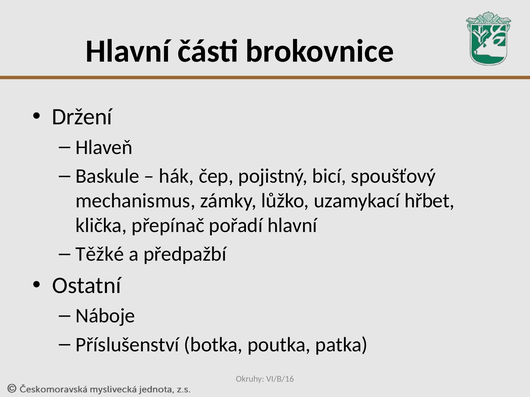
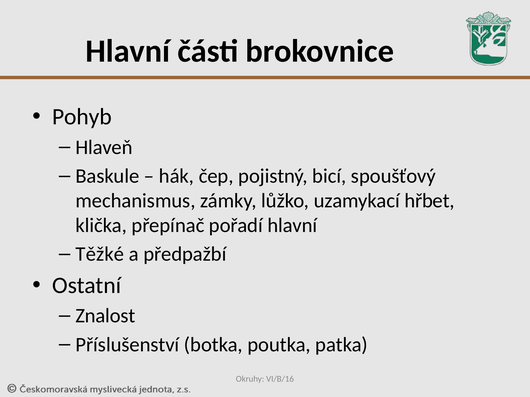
Držení: Držení -> Pohyb (82, 117)
Náboje: Náboje -> Znalost (105, 316)
